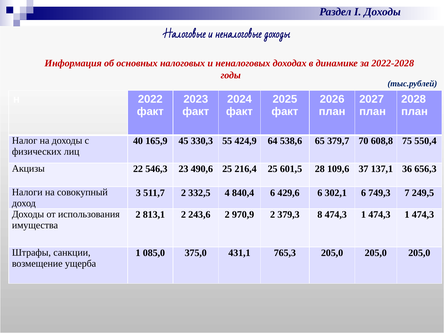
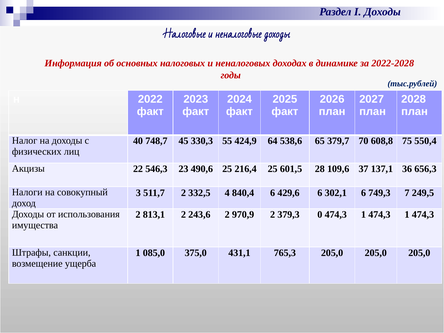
165,9: 165,9 -> 748,7 (156, 141)
8: 8 -> 0 (320, 215)
